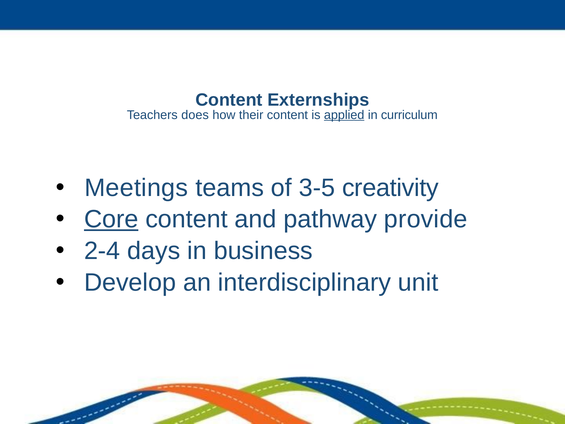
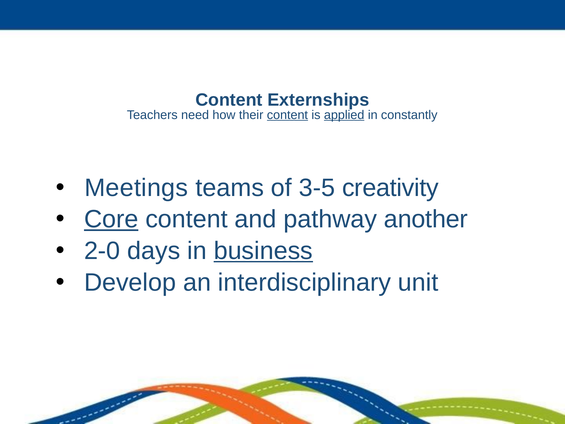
does: does -> need (195, 115)
content underline: none -> present (287, 115)
curriculum: curriculum -> constantly (409, 115)
provide: provide -> another (426, 219)
2-4: 2-4 -> 2-0 (102, 251)
business underline: none -> present (263, 251)
